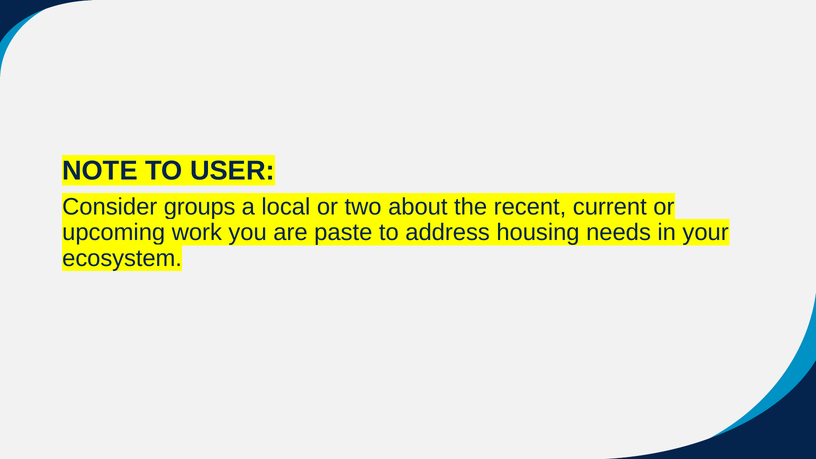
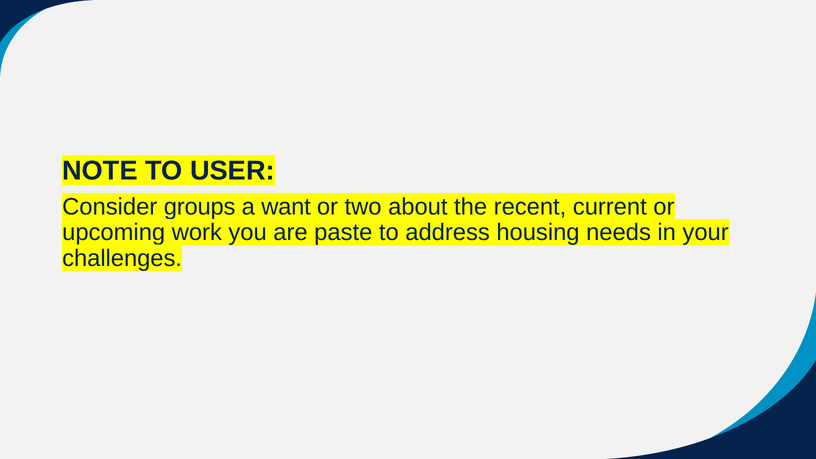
local: local -> want (286, 207)
ecosystem: ecosystem -> challenges (122, 258)
